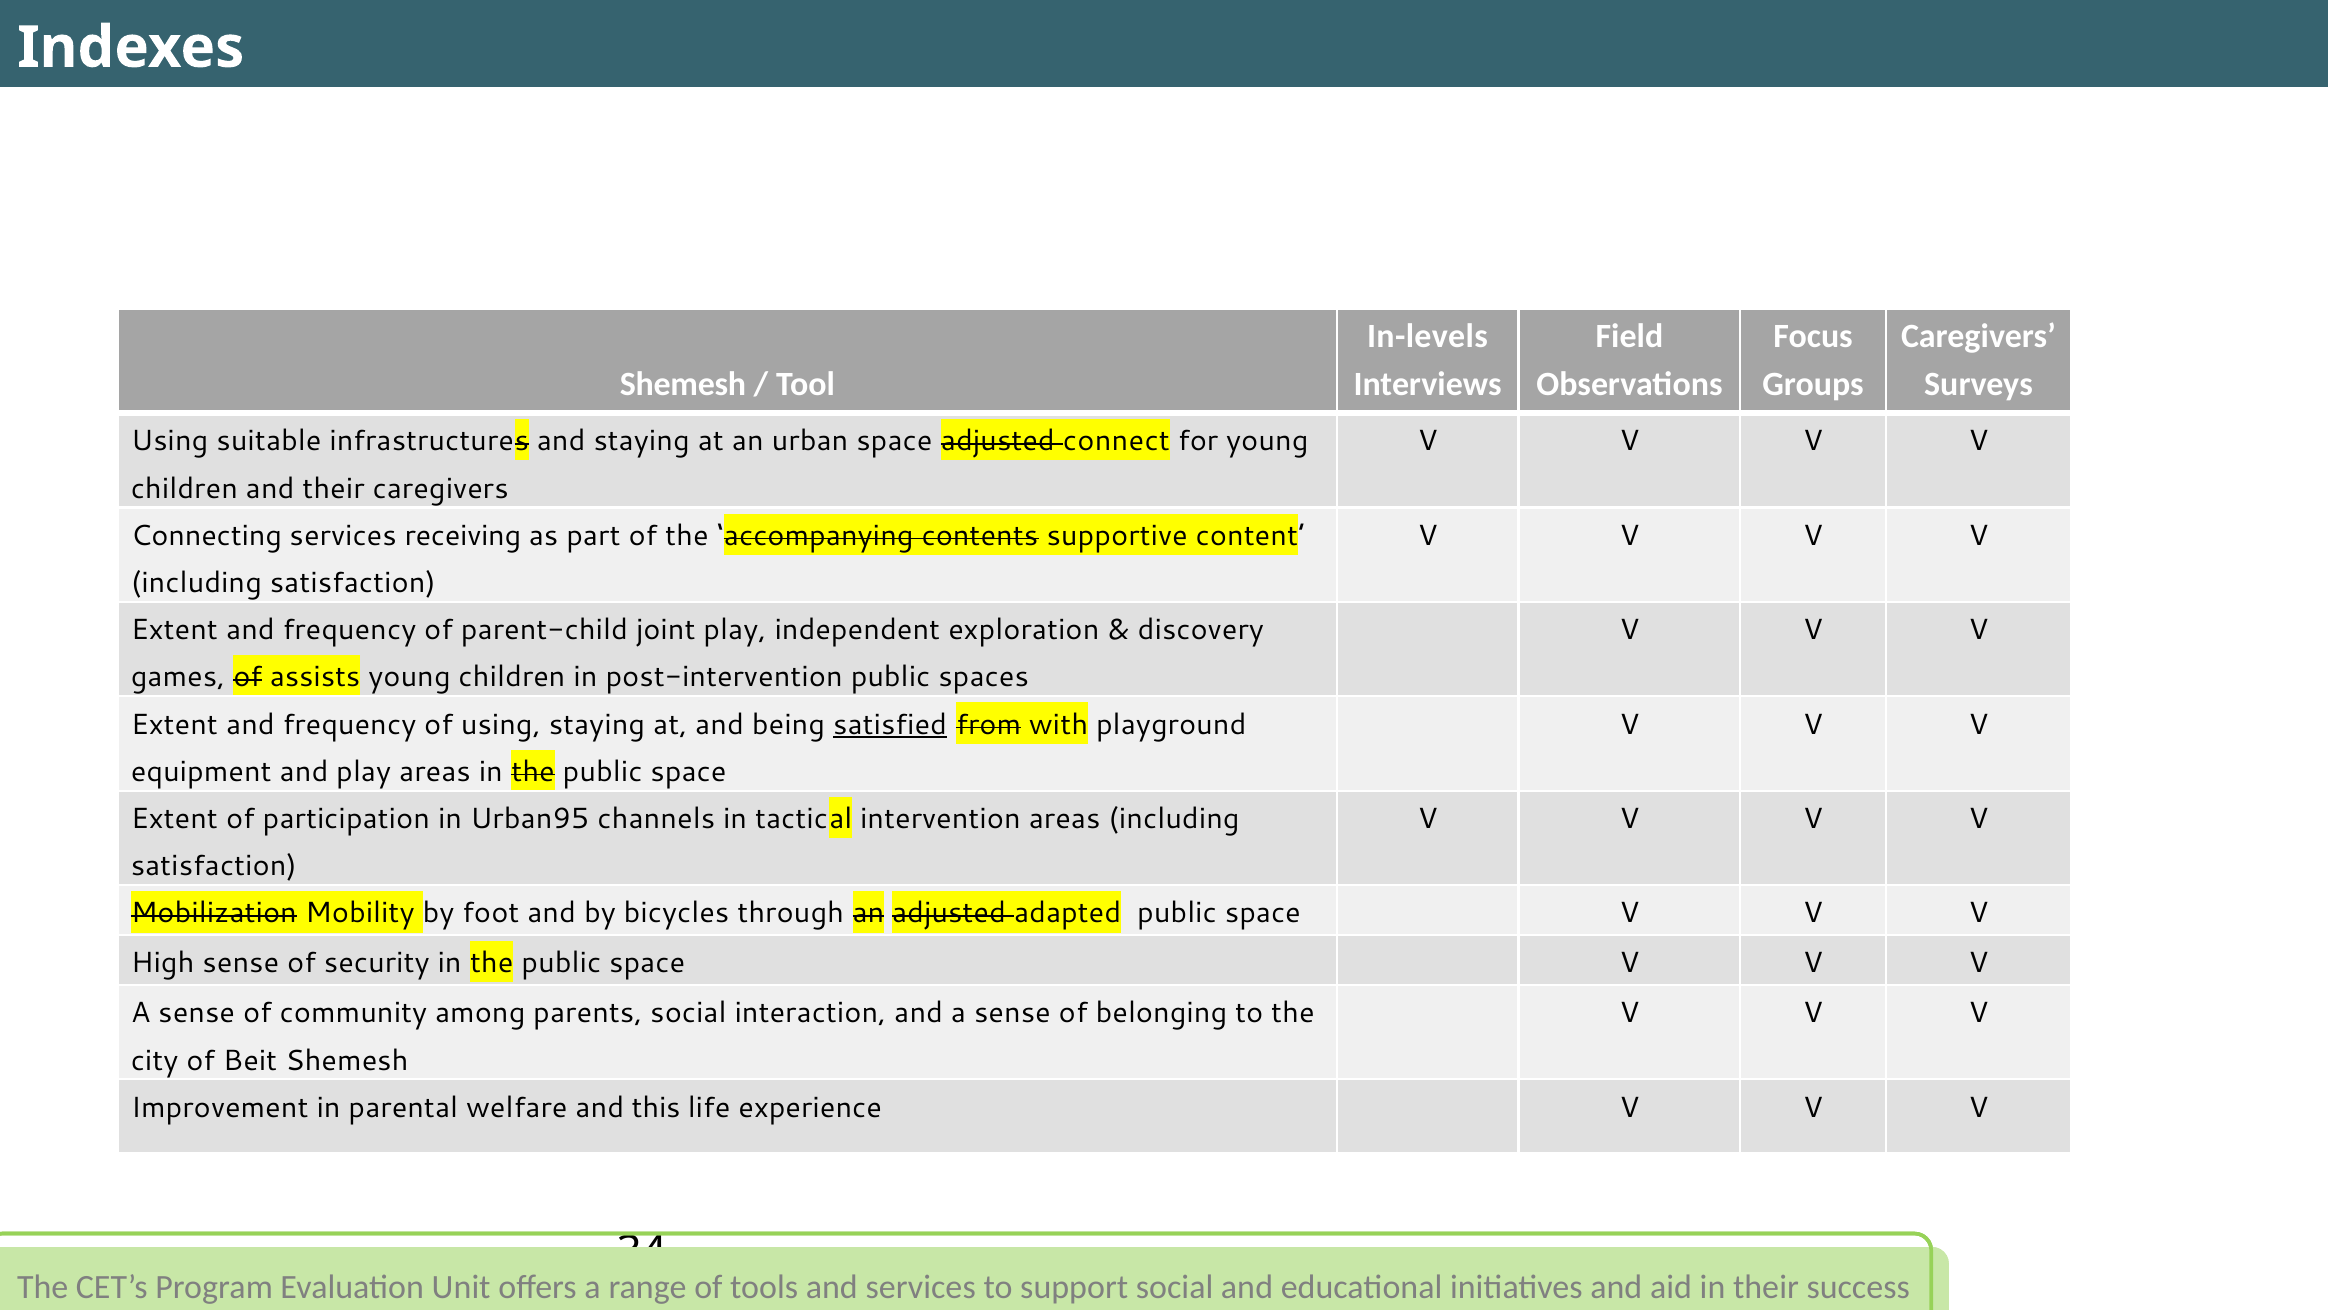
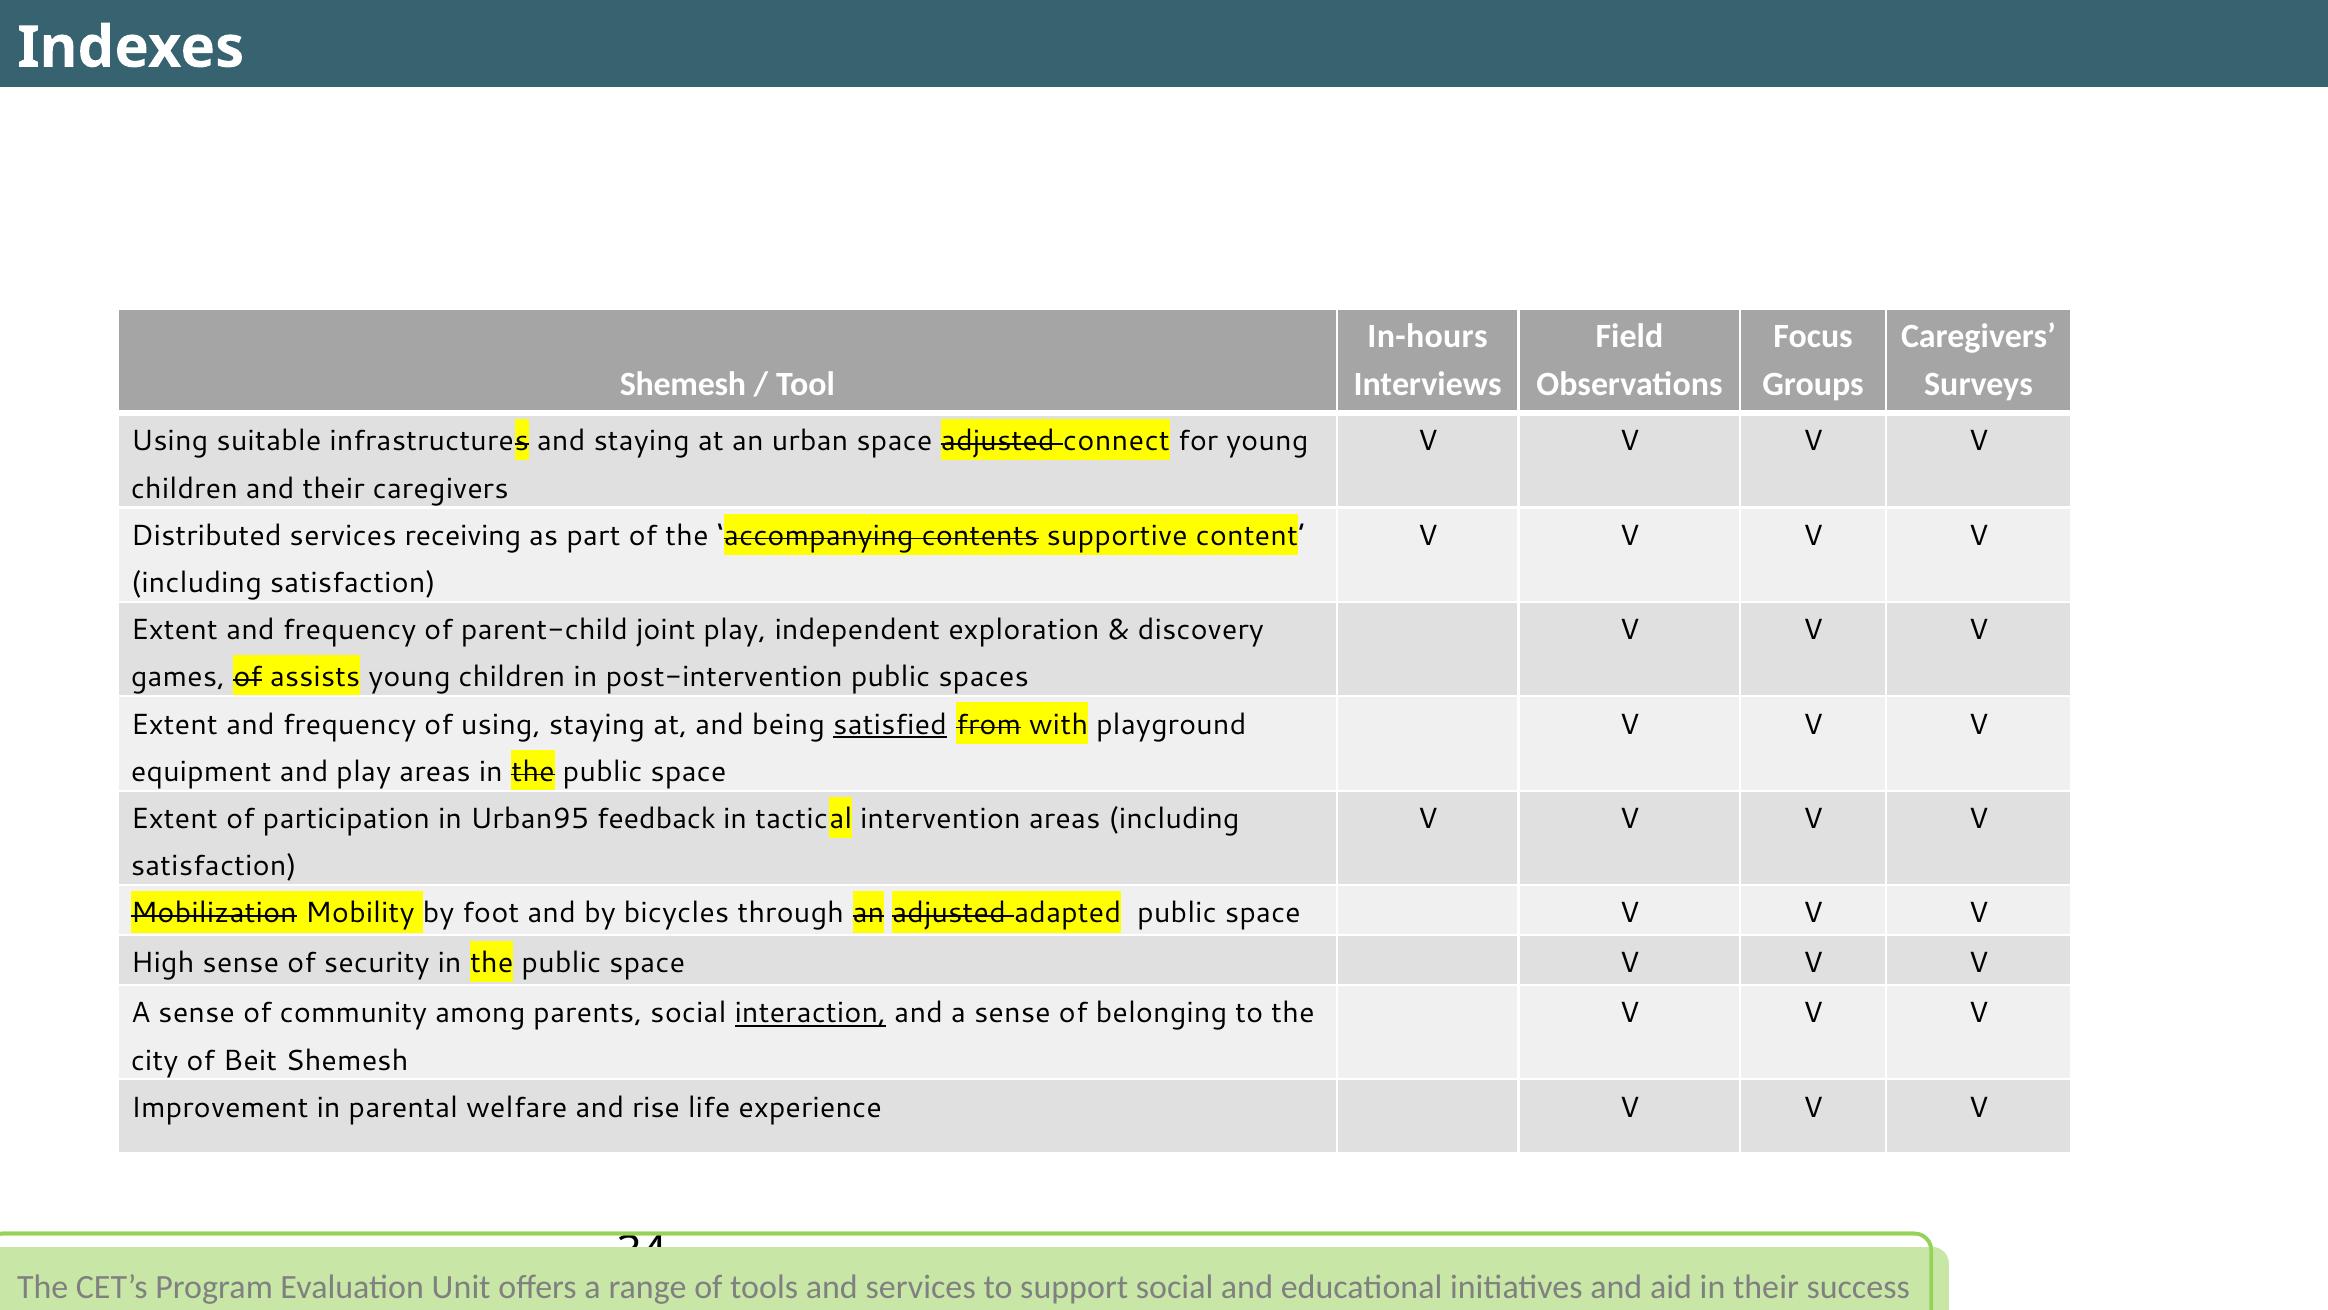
In-levels: In-levels -> In-hours (1427, 336)
Connecting: Connecting -> Distributed (206, 536)
channels: channels -> feedback (656, 819)
interaction underline: none -> present (810, 1013)
this: this -> rise (656, 1107)
